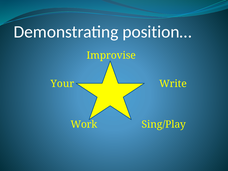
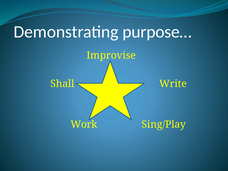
position…: position… -> purpose… (157, 32)
Your: Your -> Shall (62, 84)
